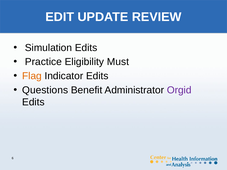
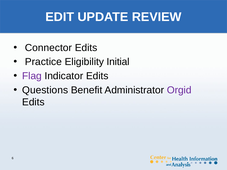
Simulation: Simulation -> Connector (48, 48)
Must: Must -> Initial (118, 62)
Flag colour: orange -> purple (32, 76)
